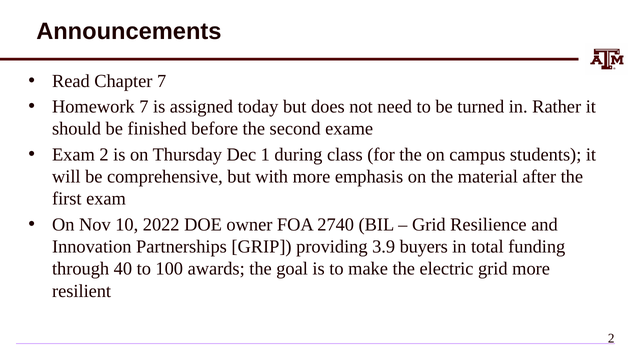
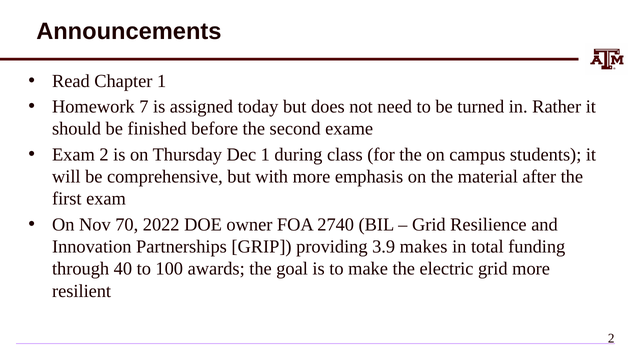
Chapter 7: 7 -> 1 (162, 81)
10: 10 -> 70 (127, 225)
buyers: buyers -> makes (424, 247)
